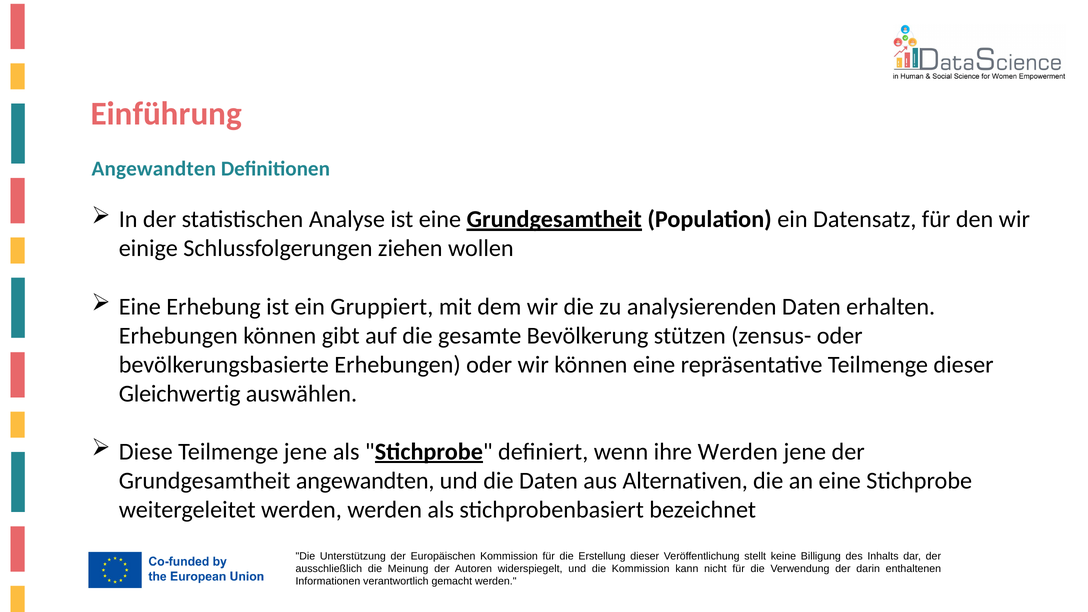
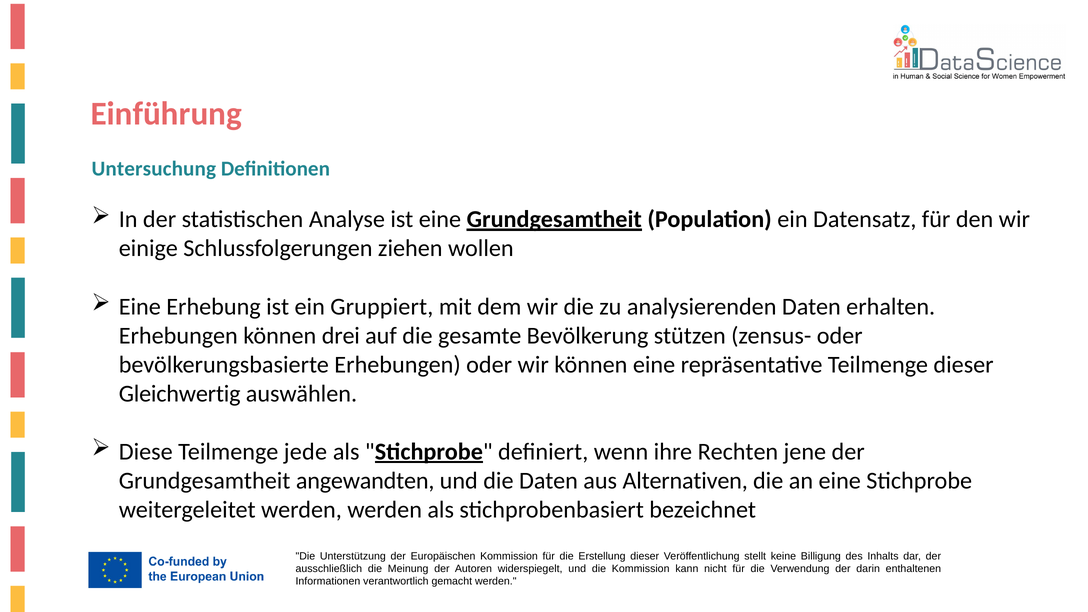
Angewandten: Angewandten -> Untersuchung (154, 169)
gibt: gibt -> drei (341, 336)
Teilmenge jene: jene -> jede (305, 452)
ihre Werden: Werden -> Rechten (738, 452)
